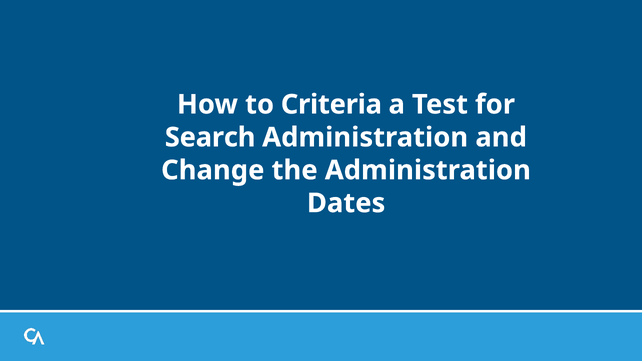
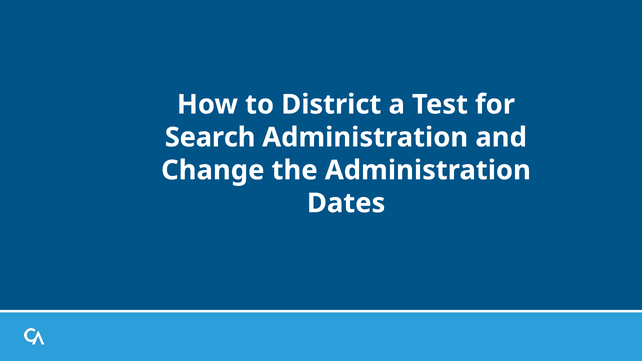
Criteria: Criteria -> District (331, 105)
